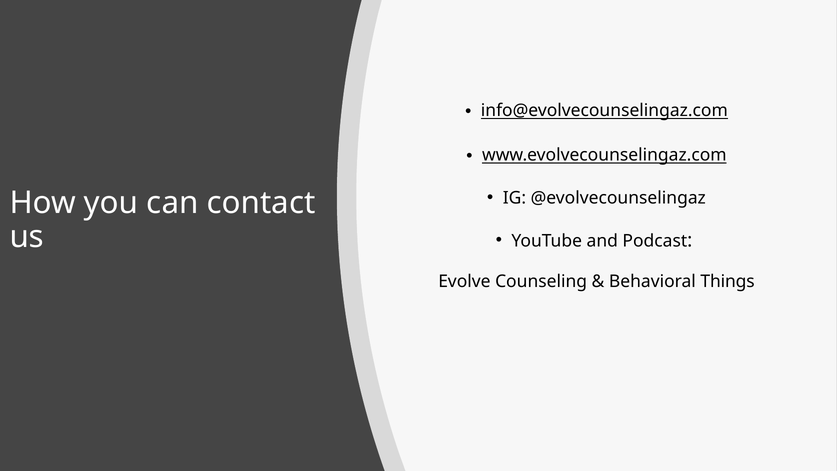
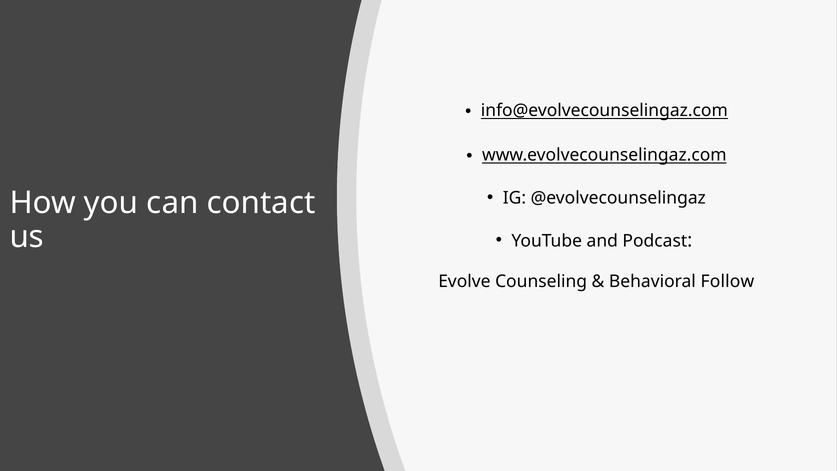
Things: Things -> Follow (727, 281)
